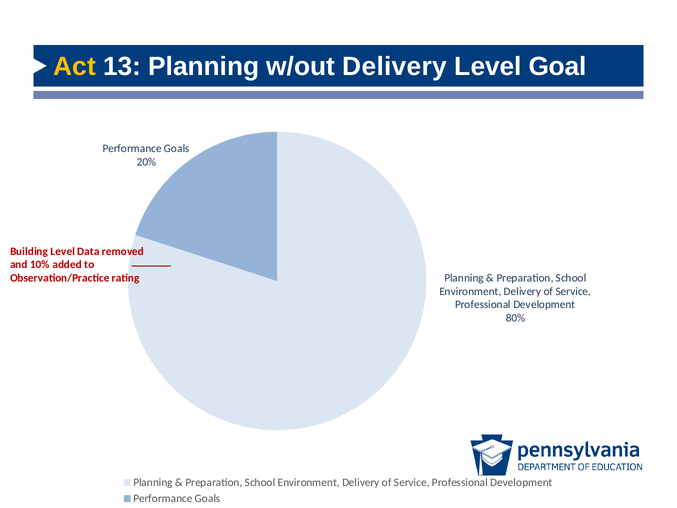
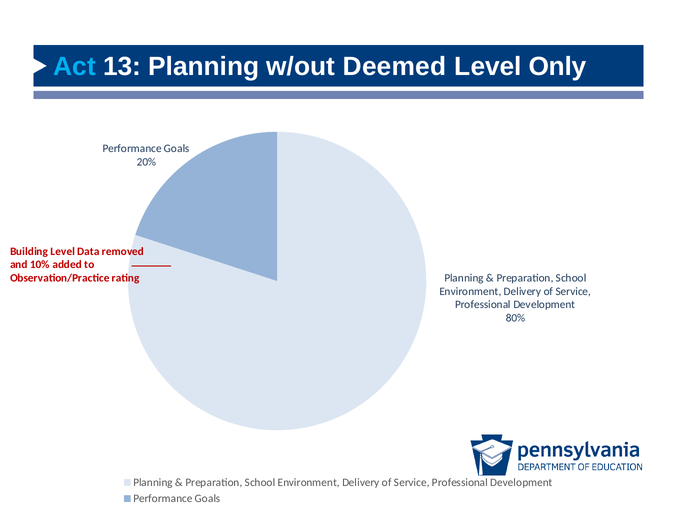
Act colour: yellow -> light blue (75, 67)
w/out Delivery: Delivery -> Deemed (395, 67)
Goal: Goal -> Only (558, 67)
